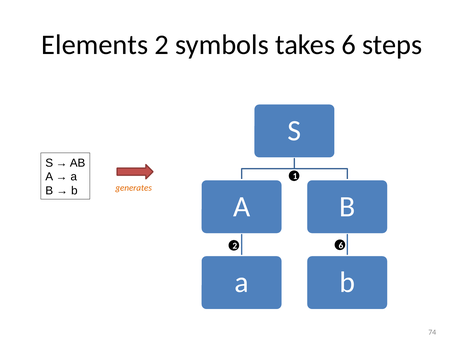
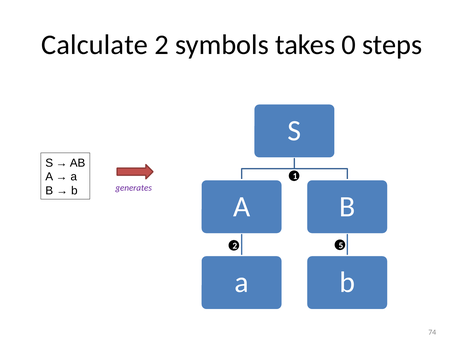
Elements: Elements -> Calculate (95, 45)
takes 6: 6 -> 0 (349, 45)
generates colour: orange -> purple (134, 188)
2 6: 6 -> 5 (341, 245)
